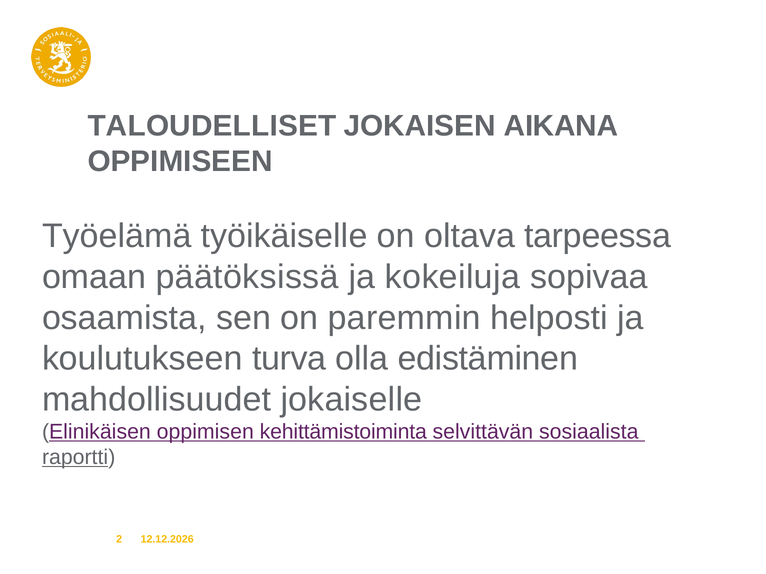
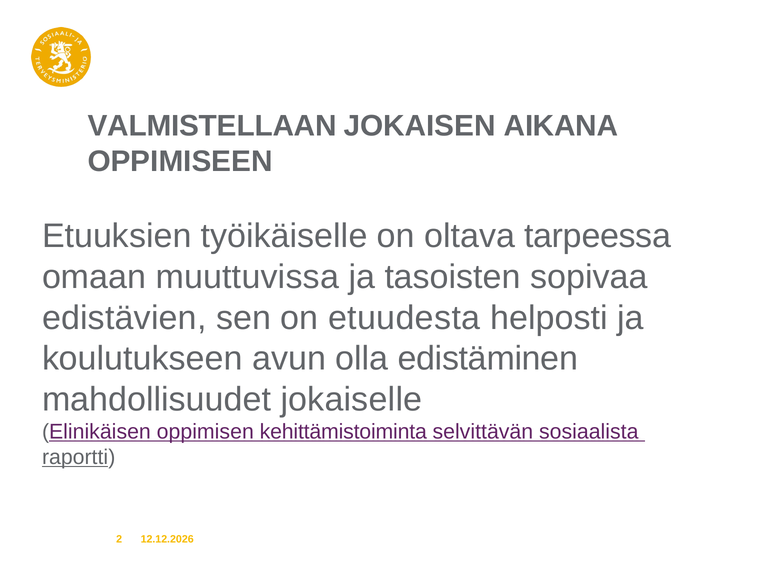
TALOUDELLISET: TALOUDELLISET -> VALMISTELLAAN (212, 126)
Työelämä: Työelämä -> Etuuksien (117, 236)
päätöksissä: päätöksissä -> muuttuvissa (247, 277)
kokeiluja: kokeiluja -> tasoisten (453, 277)
osaamista: osaamista -> edistävien (124, 318)
paremmin: paremmin -> etuudesta (404, 318)
turva: turva -> avun (289, 359)
